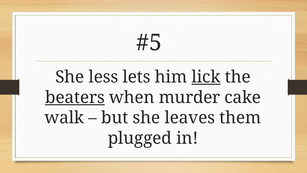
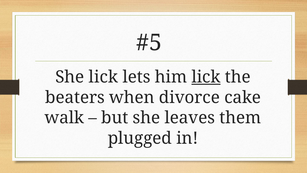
She less: less -> lick (103, 77)
beaters underline: present -> none (75, 97)
murder: murder -> divorce (189, 97)
